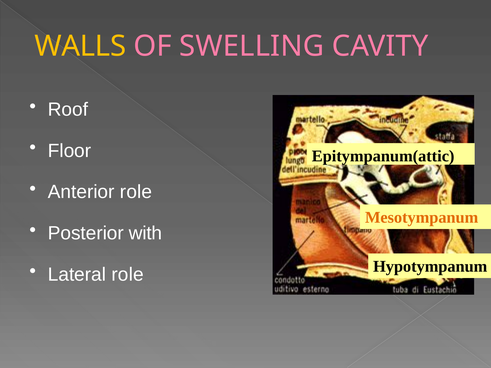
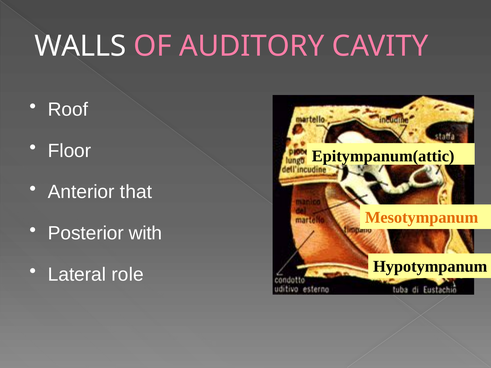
WALLS colour: yellow -> white (80, 46)
SWELLING: SWELLING -> AUDITORY (252, 46)
Anterior role: role -> that (136, 192)
